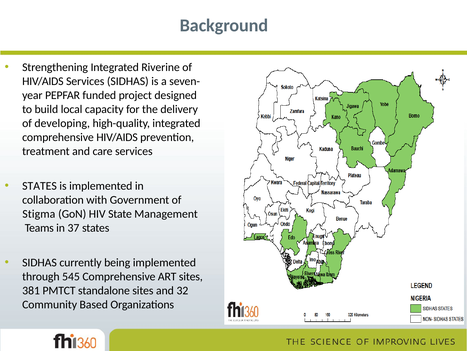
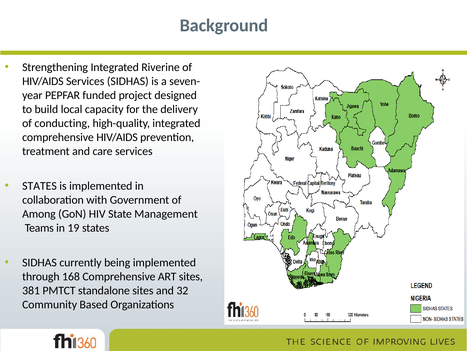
developing: developing -> conducting (62, 123)
Stigma: Stigma -> Among (39, 214)
37: 37 -> 19 (73, 228)
545: 545 -> 168 (71, 276)
